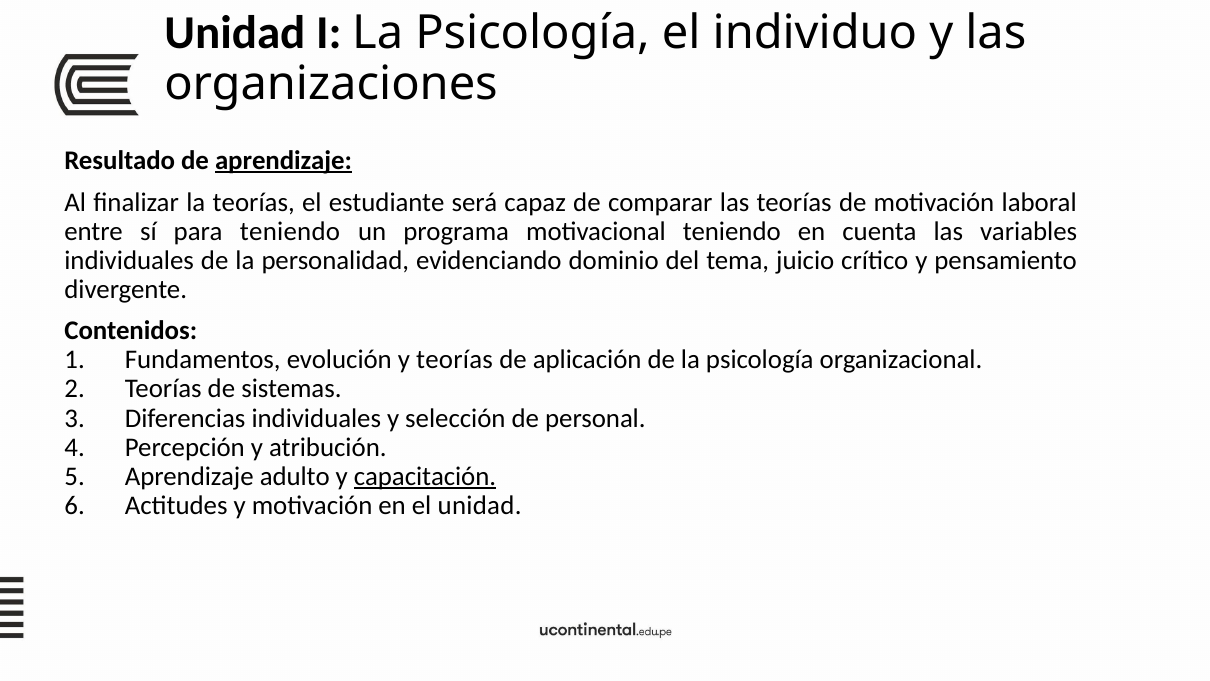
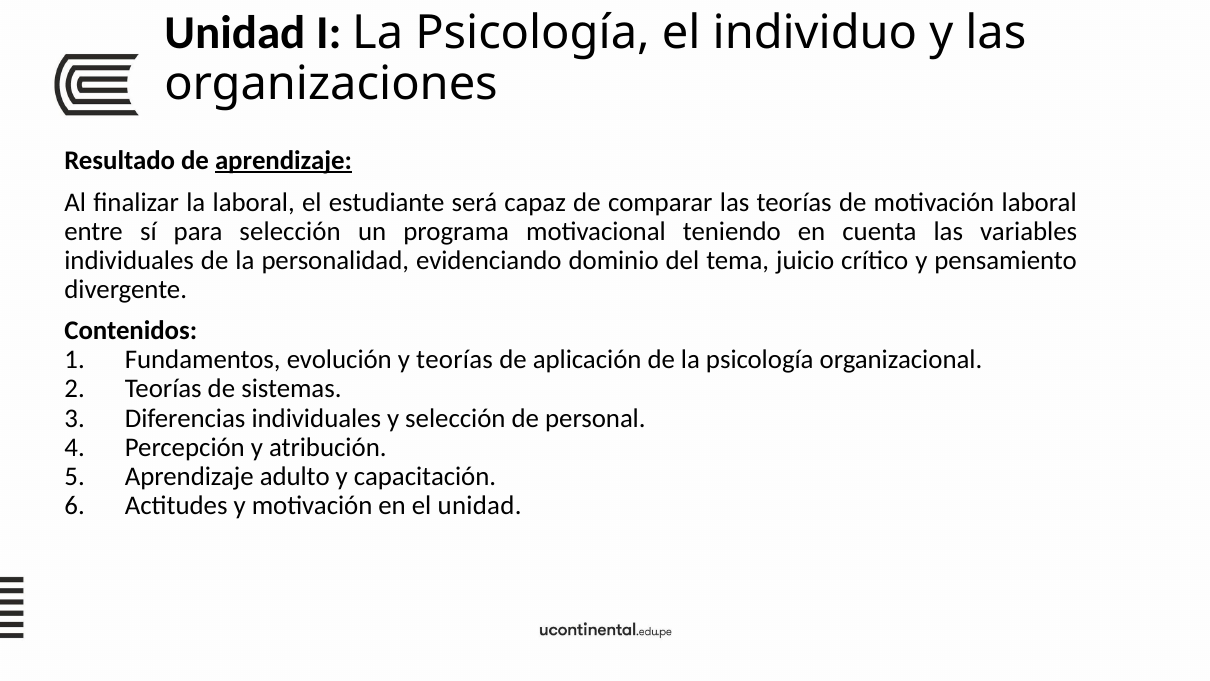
la teorías: teorías -> laboral (254, 202)
para teniendo: teniendo -> selección (290, 231)
capacitación underline: present -> none (425, 476)
